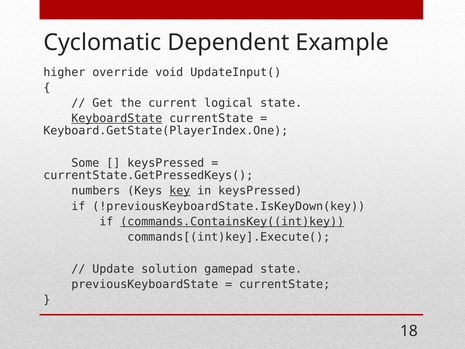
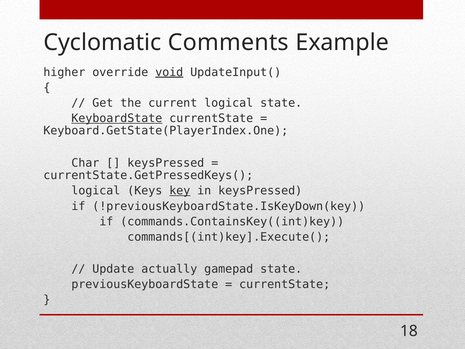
Dependent: Dependent -> Comments (228, 42)
void underline: none -> present (169, 72)
Some: Some -> Char (85, 163)
numbers: numbers -> logical (96, 191)
commands.ContainsKey((int)key underline: present -> none (232, 221)
solution: solution -> actually (169, 269)
